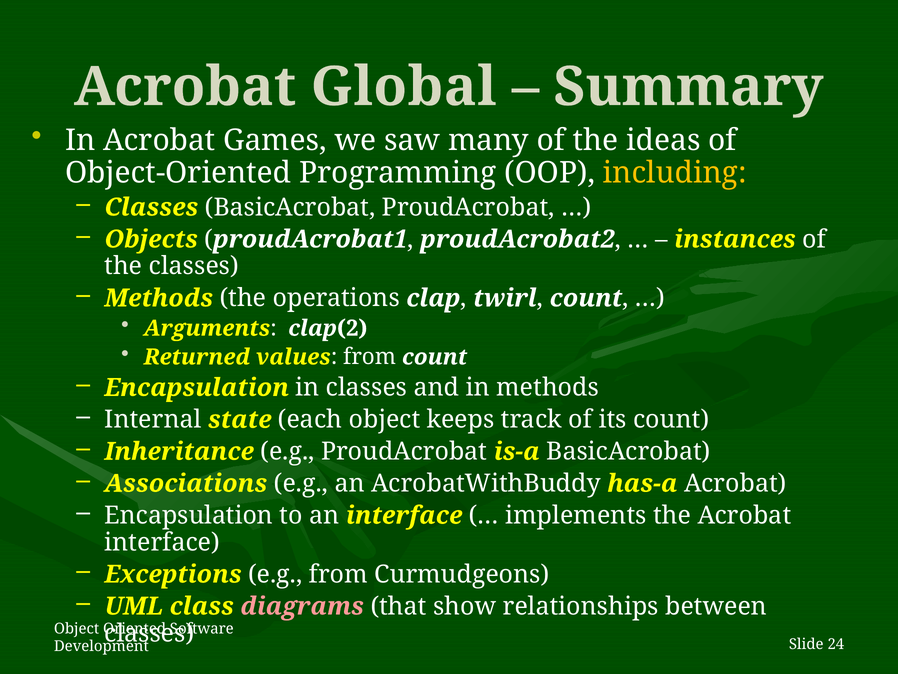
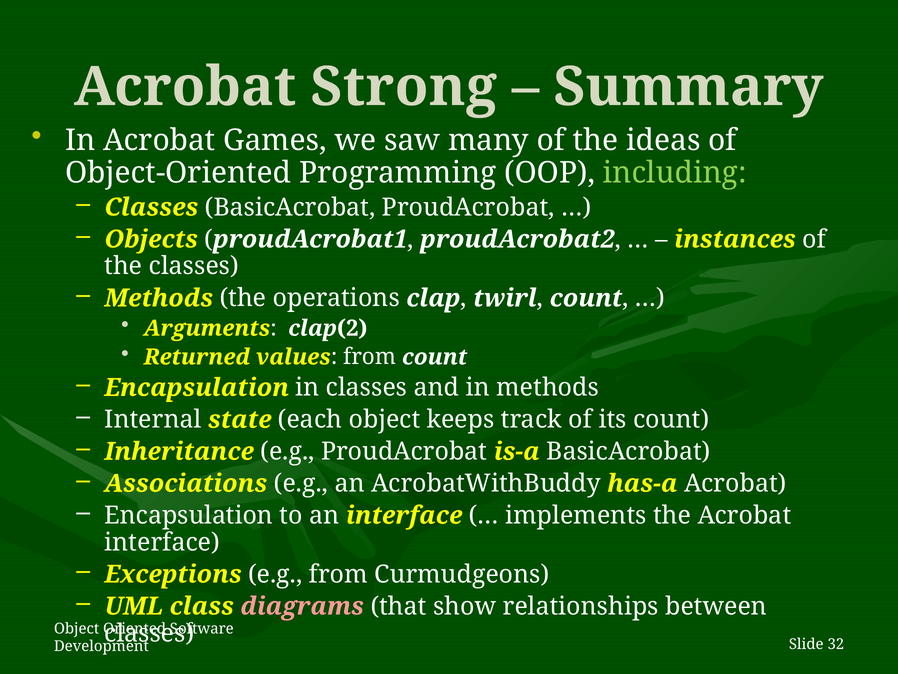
Global: Global -> Strong (404, 87)
including colour: yellow -> light green (675, 173)
24: 24 -> 32 (836, 644)
